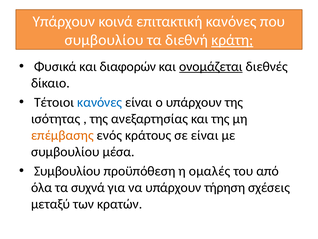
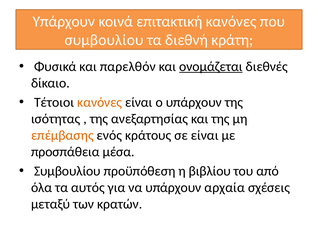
κράτη underline: present -> none (232, 40)
διαφορών: διαφορών -> παρελθόν (128, 66)
κανόνες colour: blue -> orange (100, 102)
συμβουλίου: συμβουλίου -> προσπάθεια (65, 151)
ομαλές: ομαλές -> βιβλίου (210, 171)
συχνά: συχνά -> αυτός (88, 187)
τήρηση: τήρηση -> αρχαία (225, 187)
